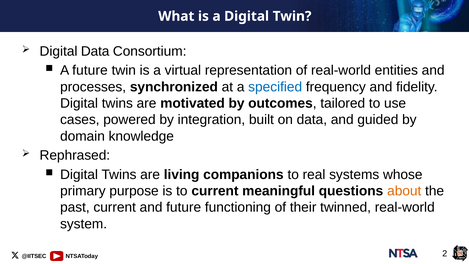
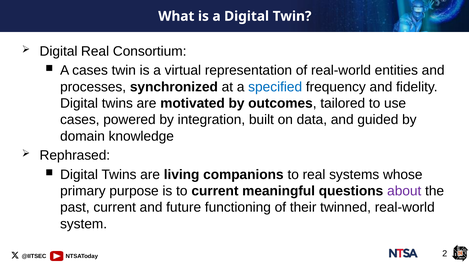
Digital Data: Data -> Real (95, 51)
A future: future -> cases (90, 70)
about colour: orange -> purple (404, 191)
